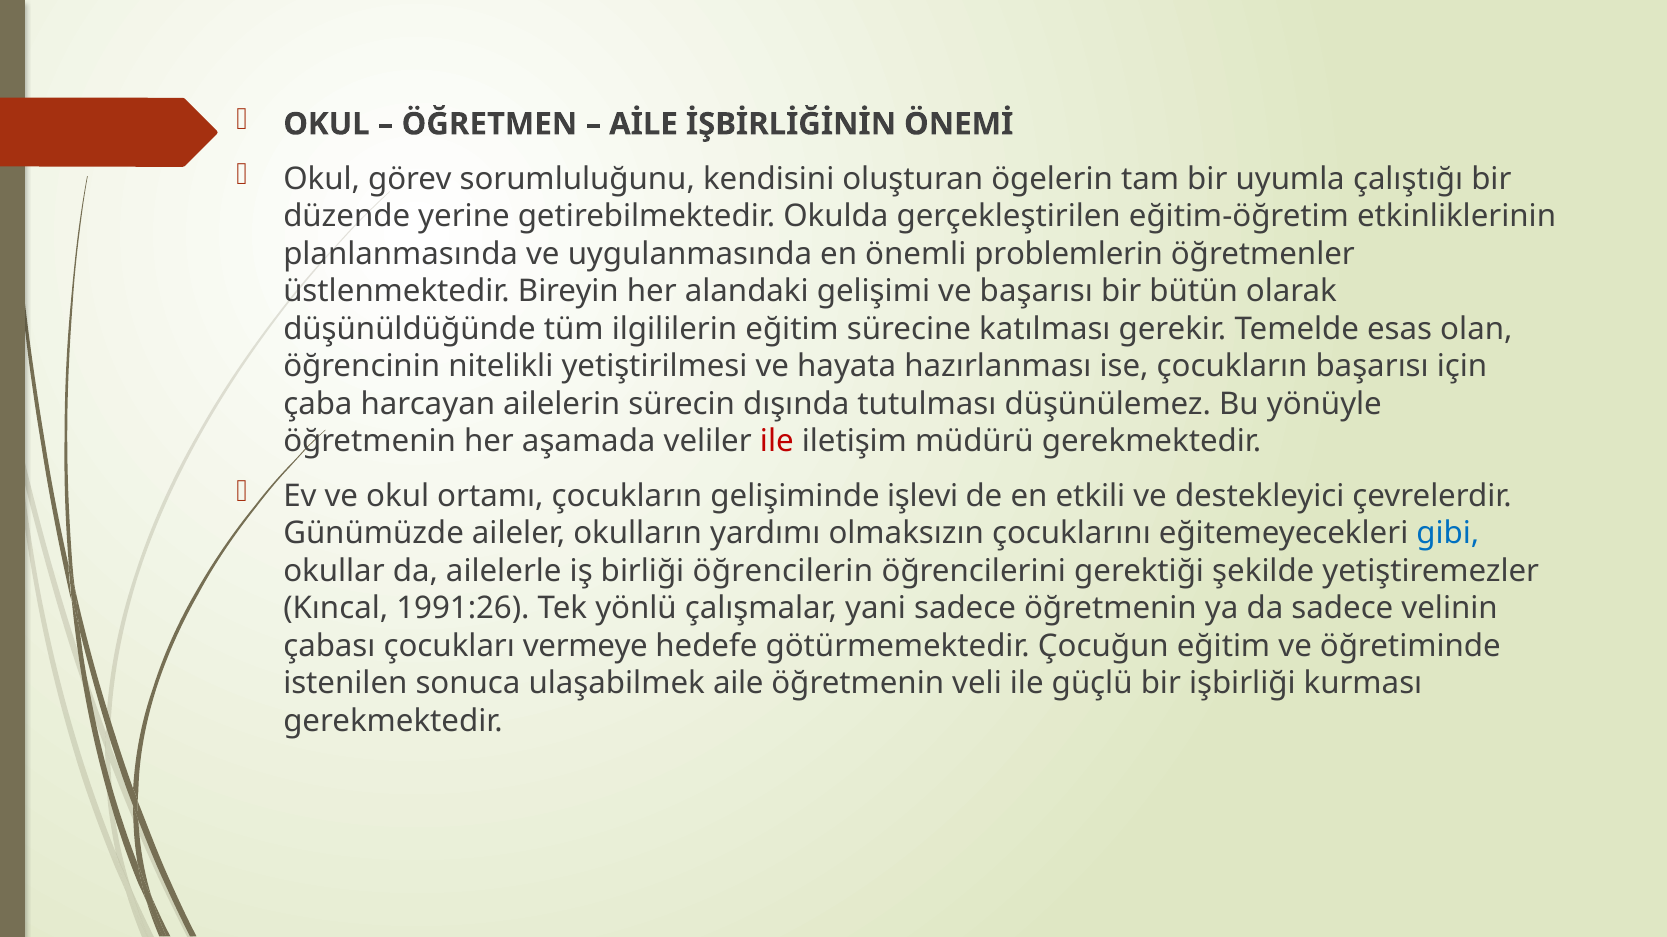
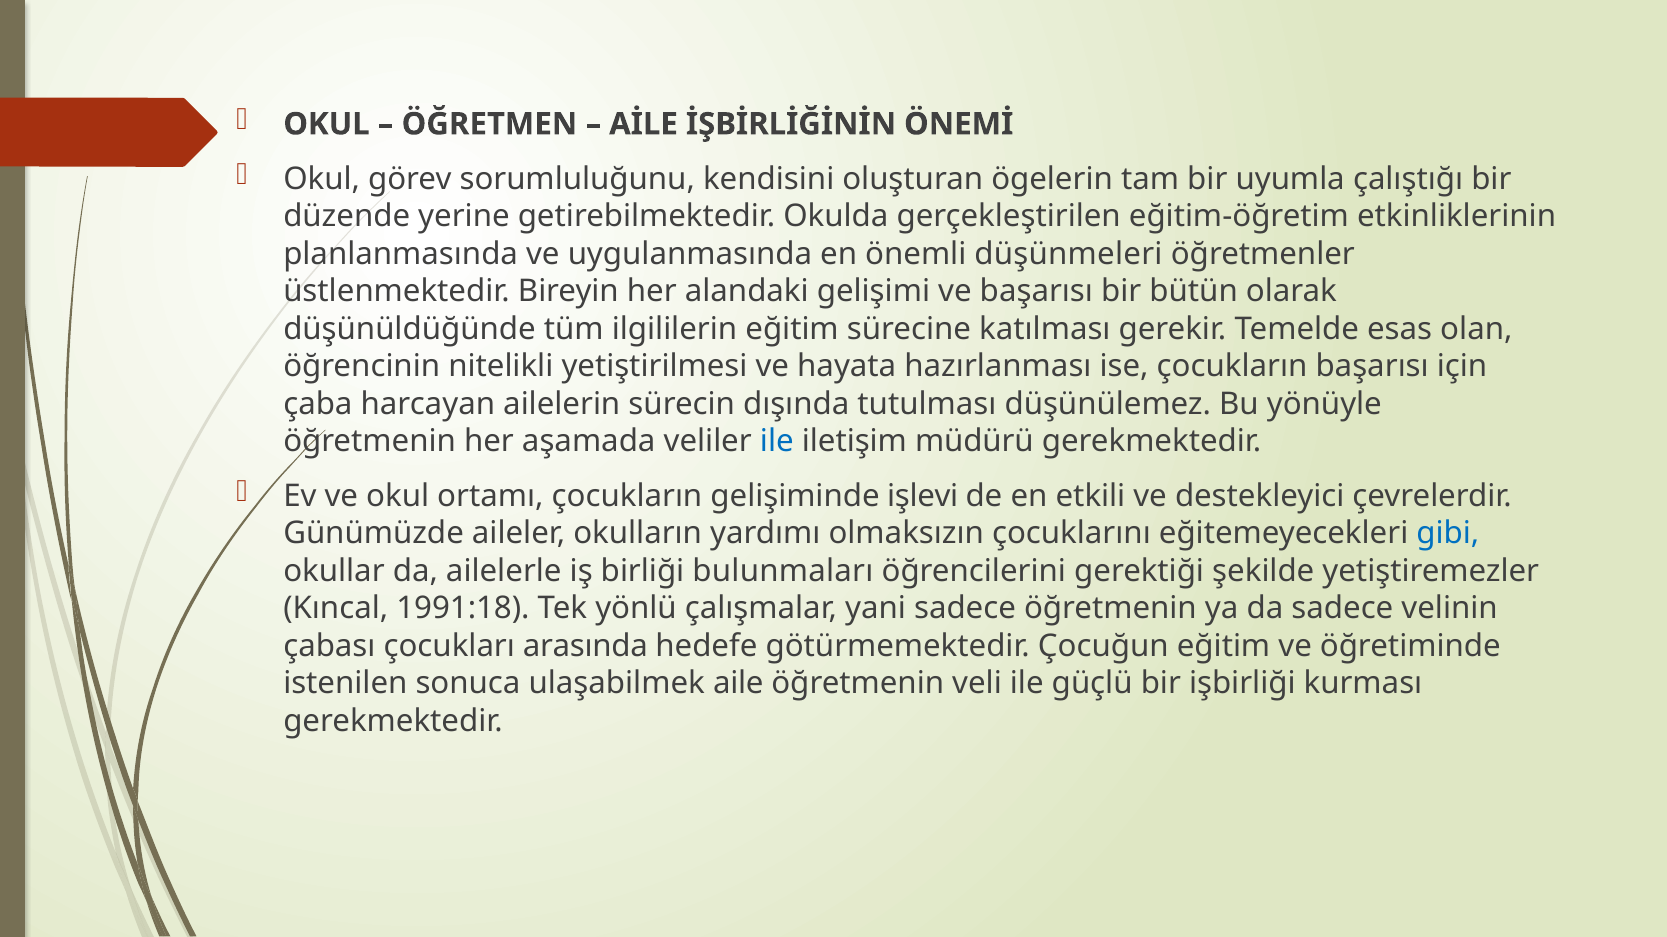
problemlerin: problemlerin -> düşünmeleri (1068, 254)
ile colour: red -> blue (777, 442)
öğrencilerin: öğrencilerin -> bulunmaları (783, 572)
1991:26: 1991:26 -> 1991:18 (463, 609)
vermeye: vermeye -> arasında (585, 647)
